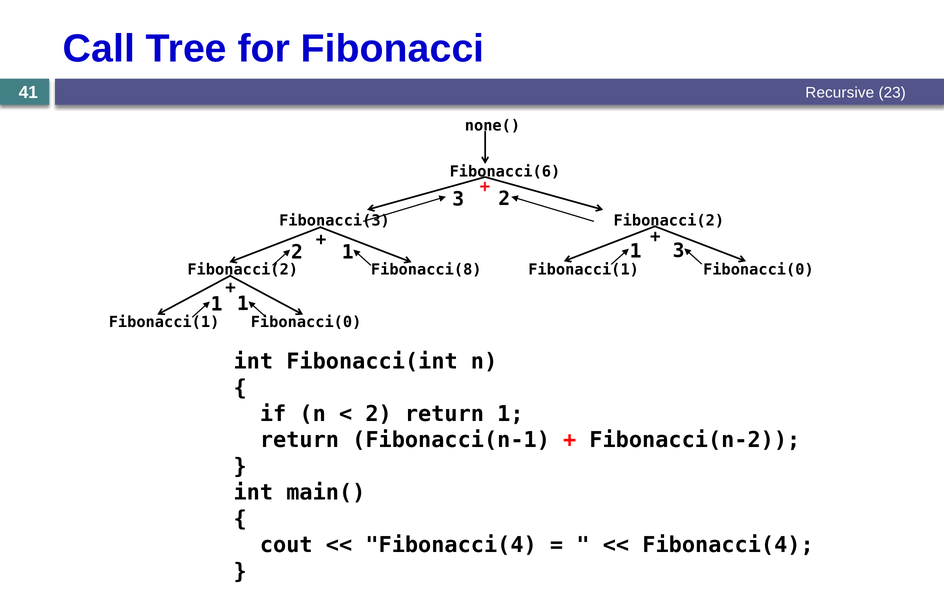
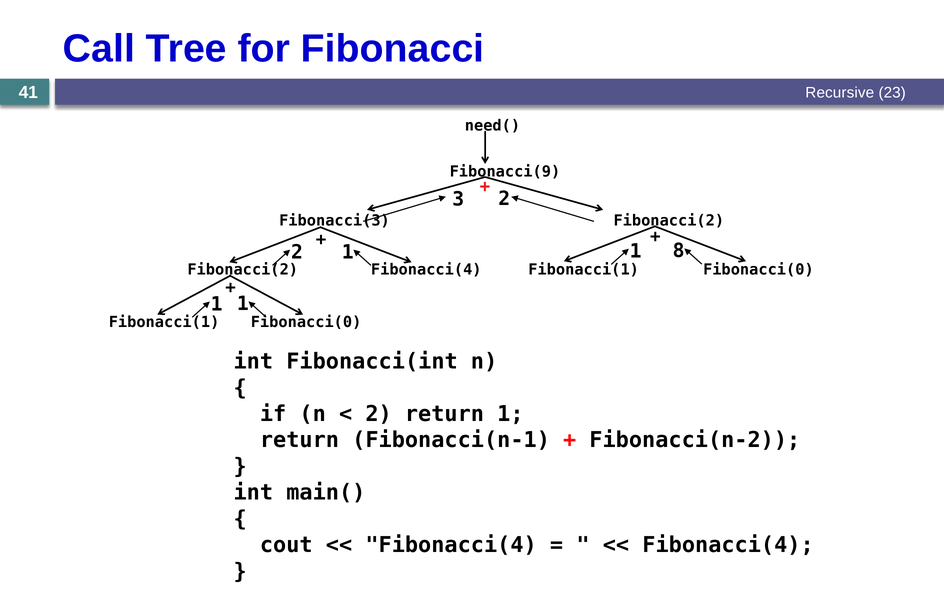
none(: none( -> need( (492, 126)
Fibonacci(6: Fibonacci(6 -> Fibonacci(9 (505, 171)
1 3: 3 -> 8 (679, 251)
Fibonacci(2 Fibonacci(8: Fibonacci(8 -> Fibonacci(4 (426, 270)
